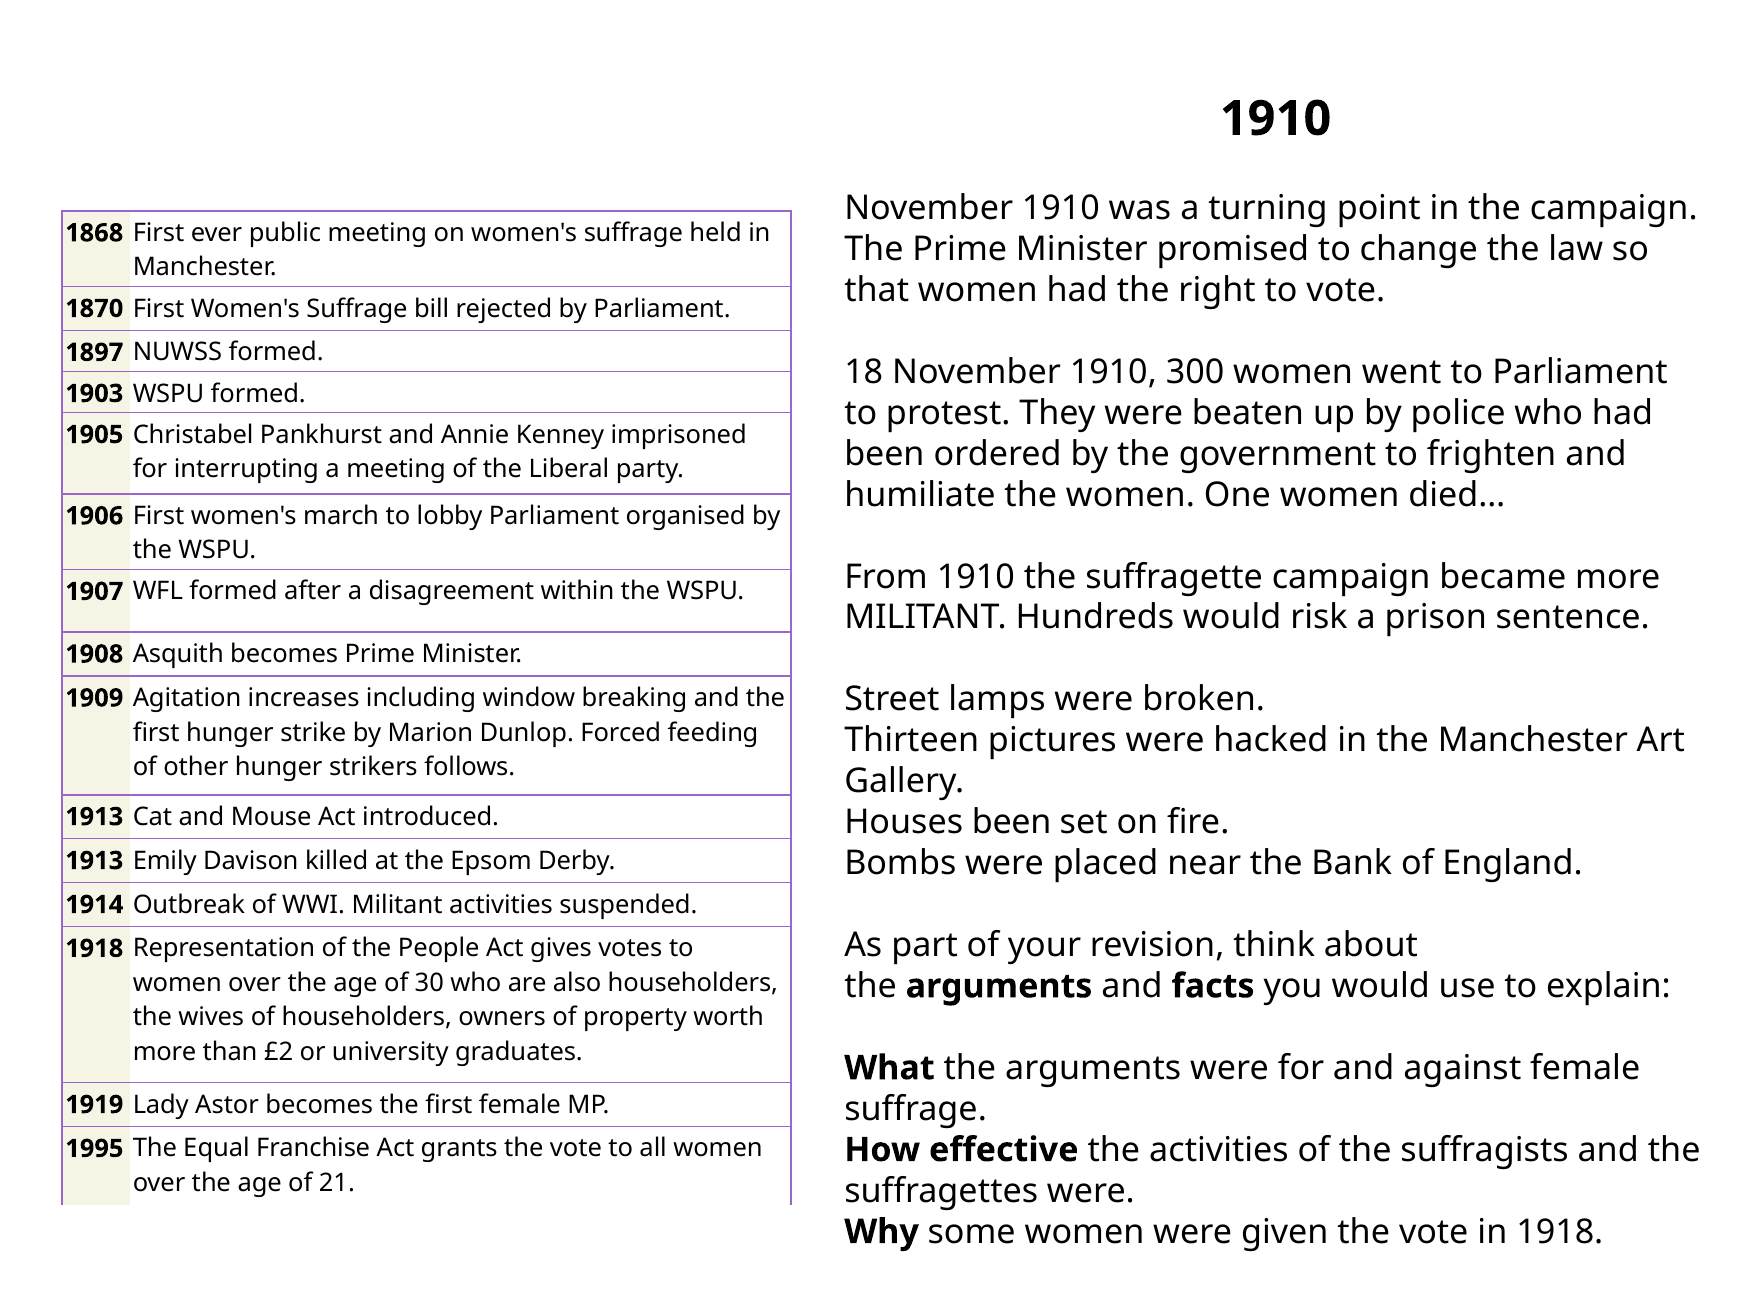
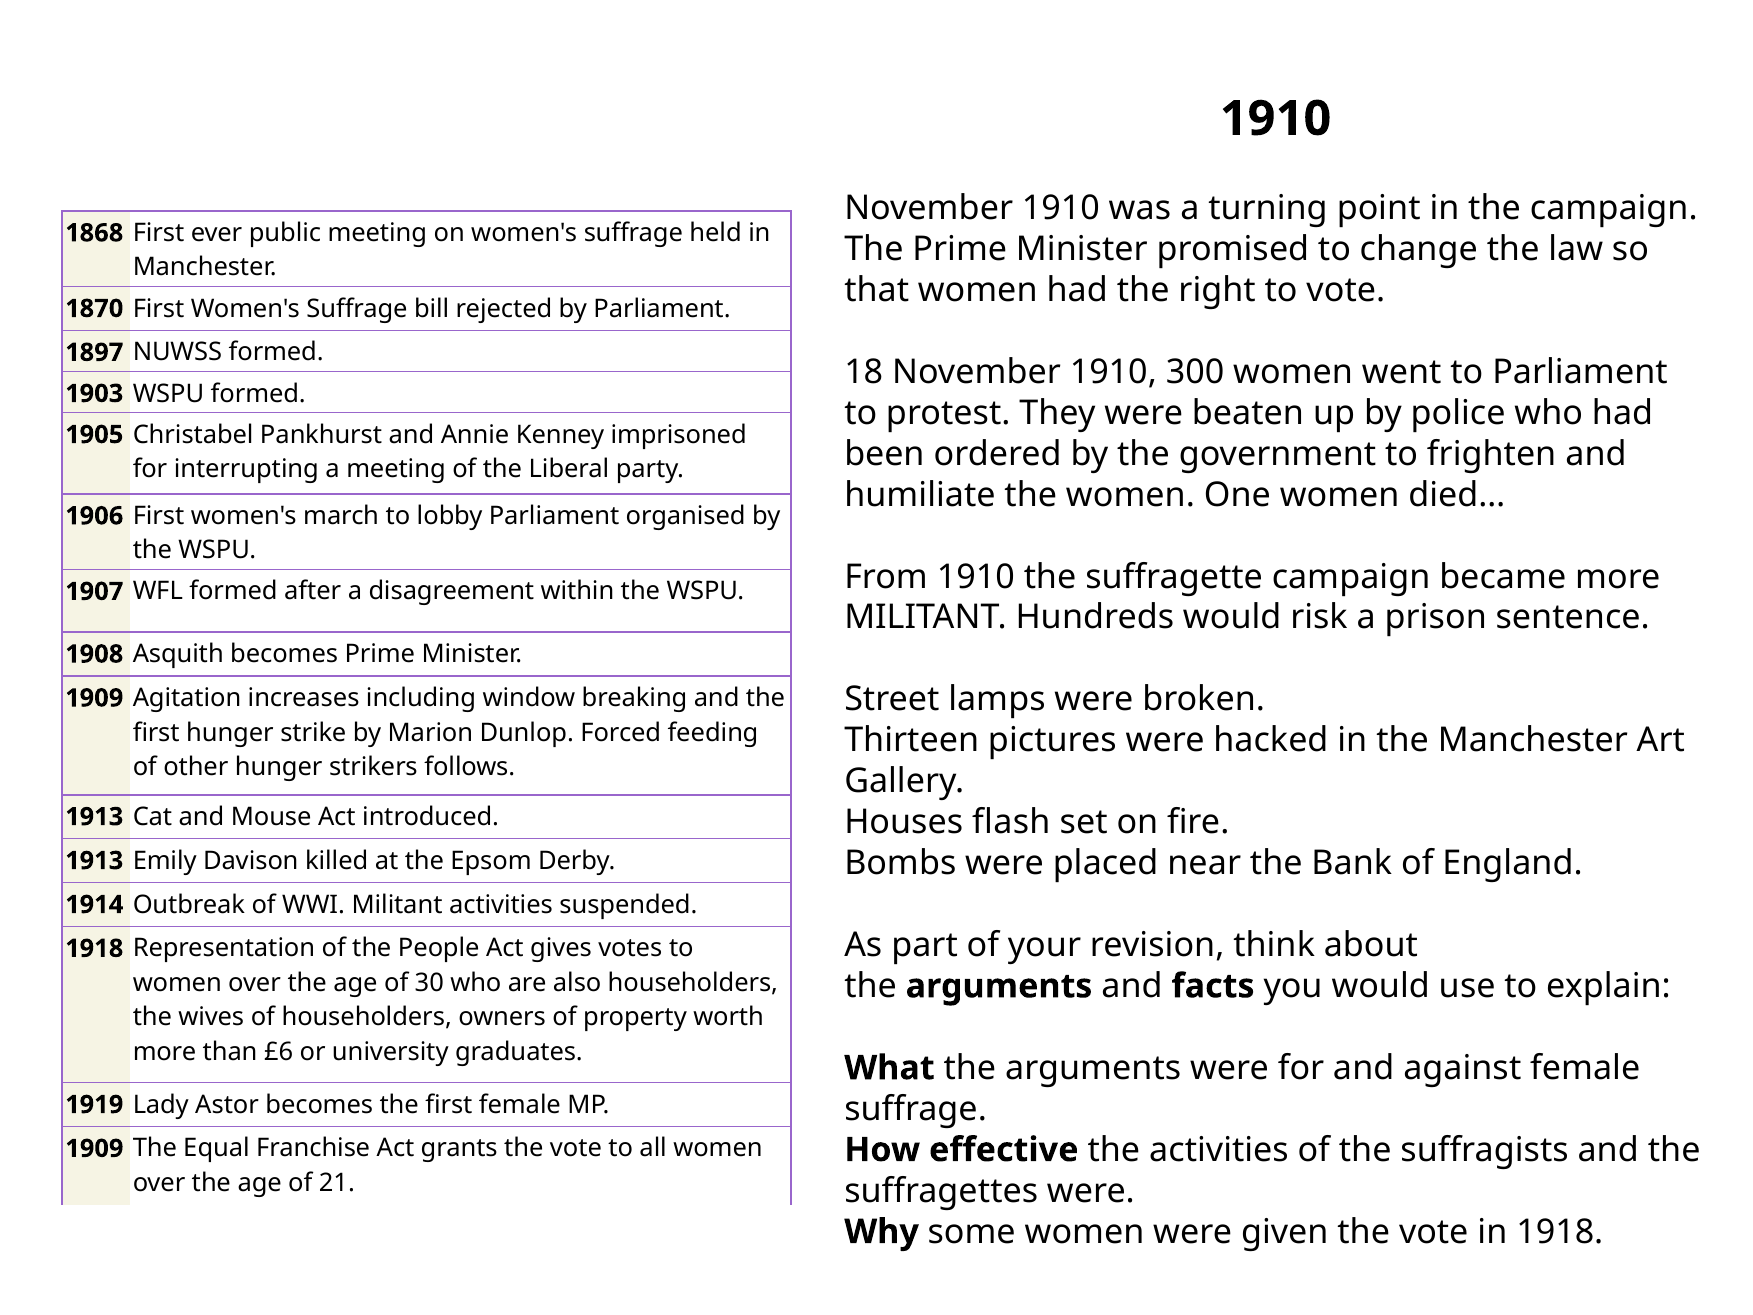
Houses been: been -> flash (1011, 822)
£2: £2 -> £6 (279, 1052)
1995: 1995 -> 1909 (94, 1148)
